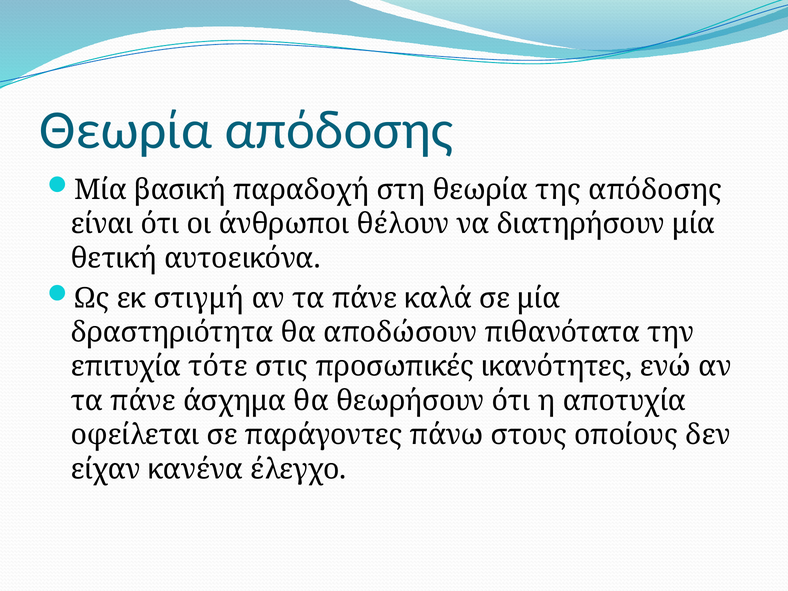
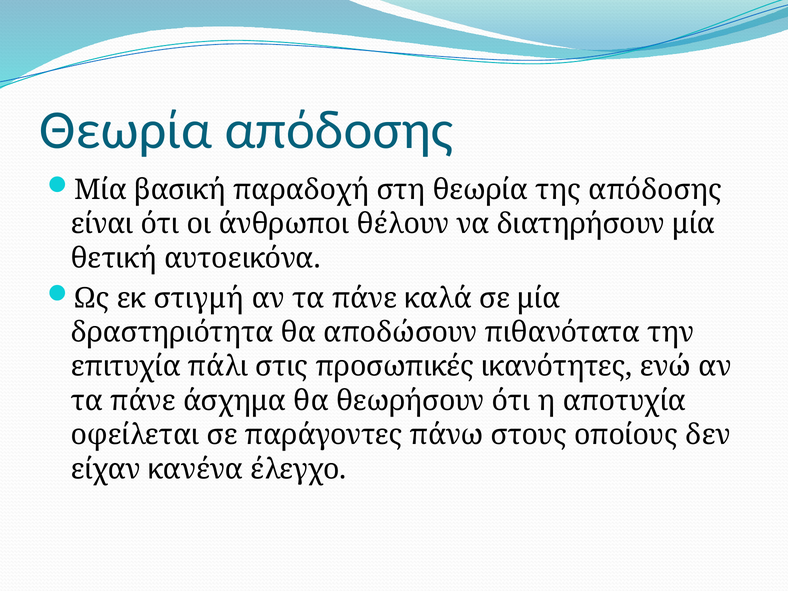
τότε: τότε -> πάλι (218, 367)
